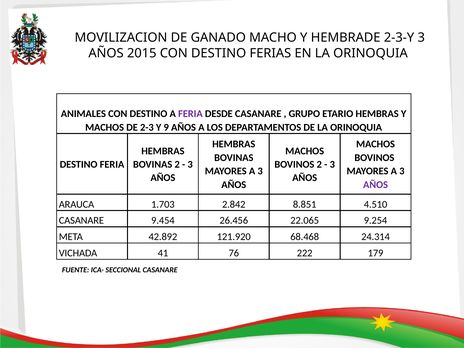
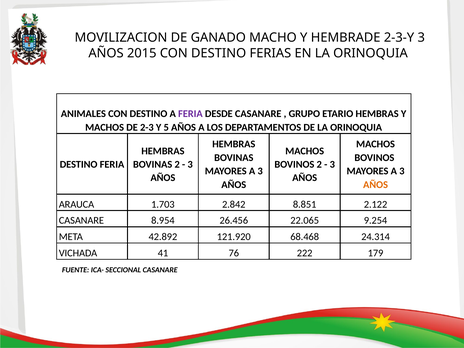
9: 9 -> 5 (166, 127)
AÑOS colour: purple -> orange (376, 185)
4.510: 4.510 -> 2.122 (376, 204)
9.454: 9.454 -> 8.954 (163, 221)
